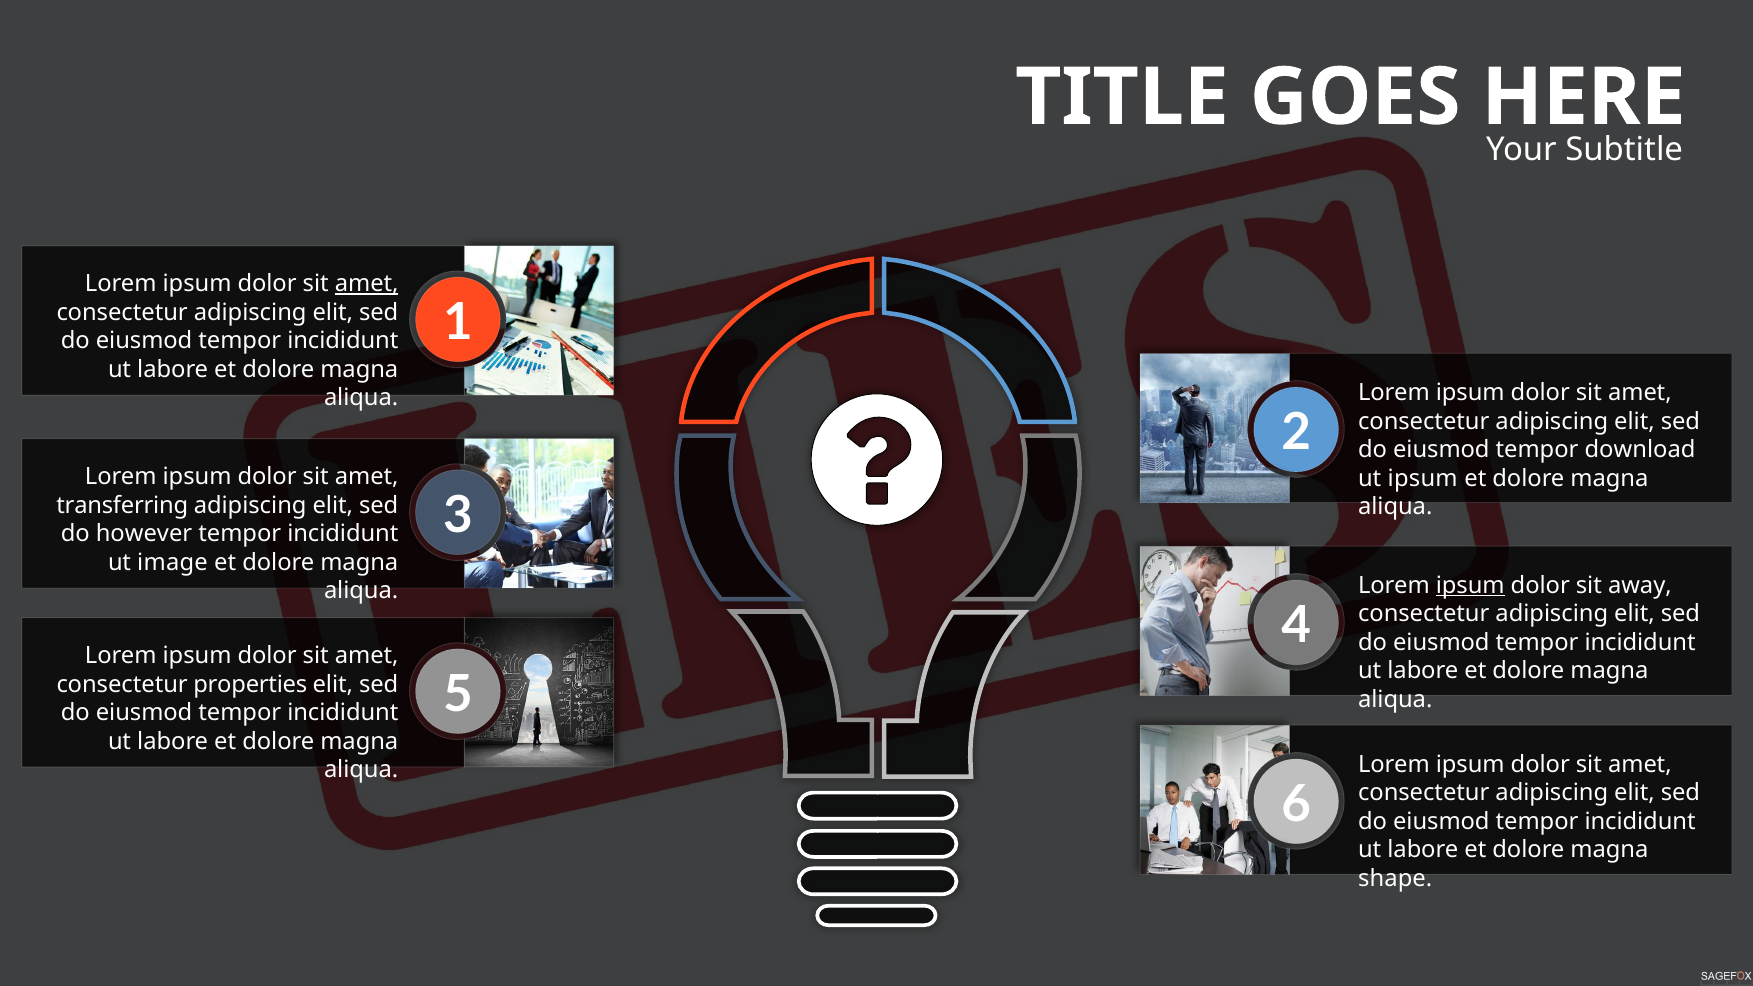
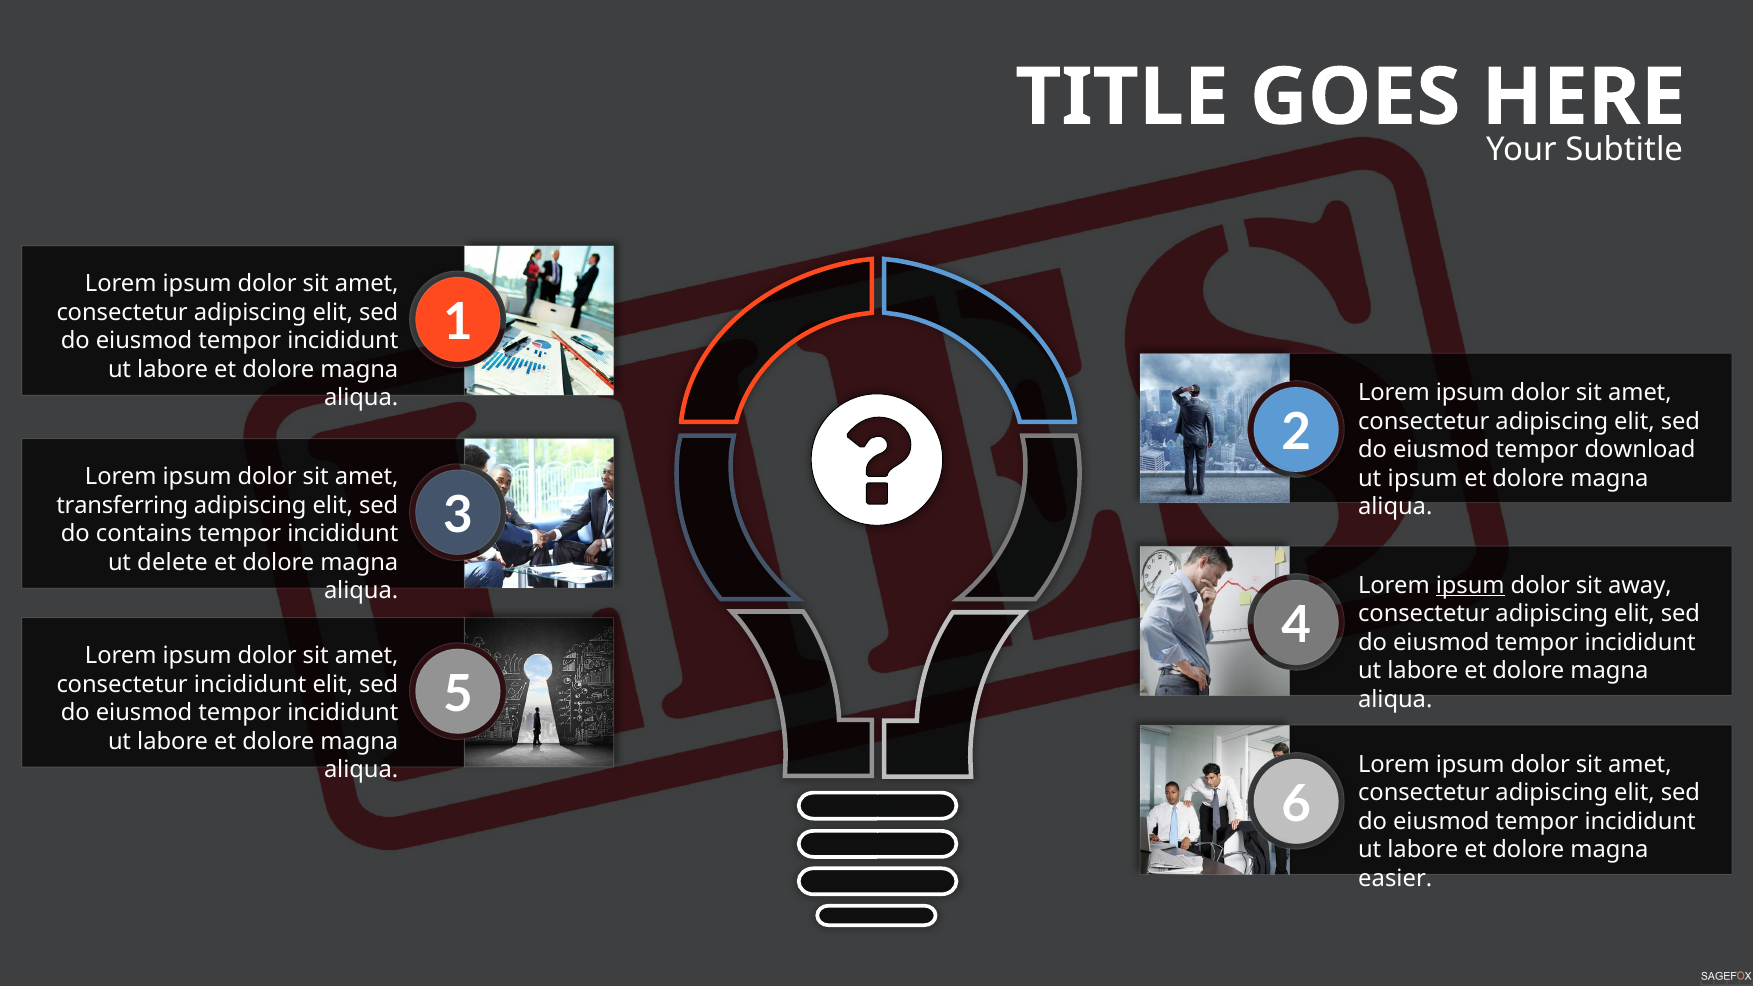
amet underline: present -> none (367, 284)
however: however -> contains (144, 534)
image: image -> delete (173, 562)
consectetur properties: properties -> incididunt (250, 684)
shape: shape -> easier (1395, 879)
